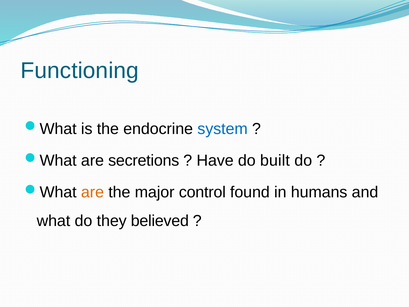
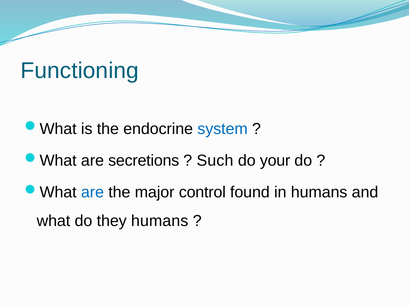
Have: Have -> Such (215, 160)
built: built -> your (275, 160)
are colour: orange -> blue (92, 192)
they believed: believed -> humans (160, 221)
